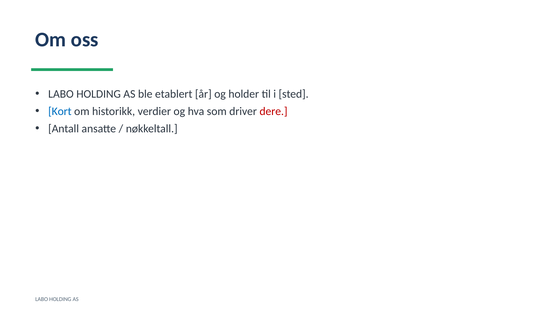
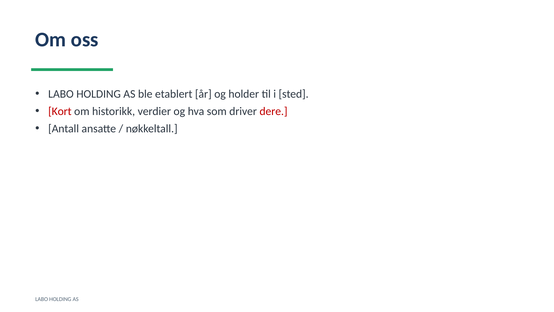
Kort colour: blue -> red (60, 111)
